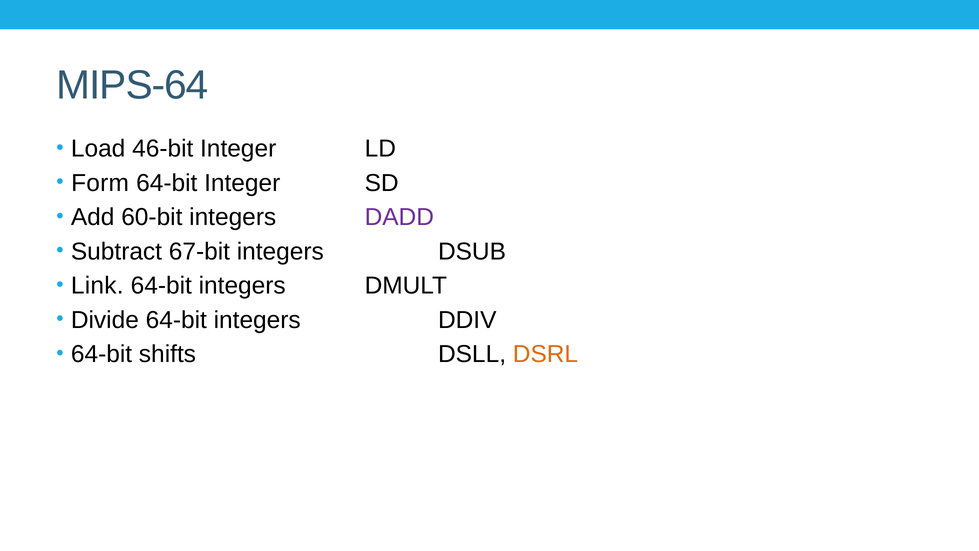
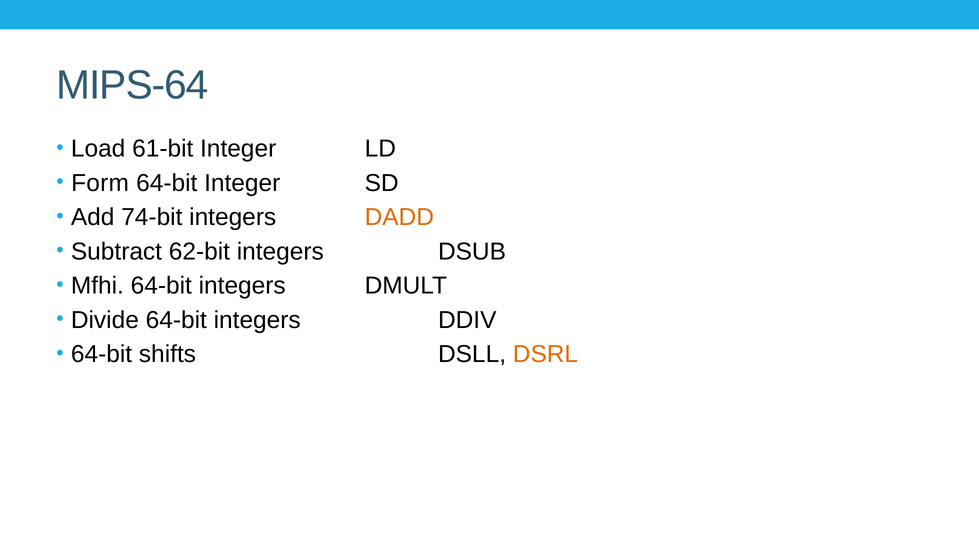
46-bit: 46-bit -> 61-bit (163, 149)
60-bit: 60-bit -> 74-bit (152, 217)
DADD colour: purple -> orange (399, 217)
67-bit: 67-bit -> 62-bit (199, 251)
Link: Link -> Mfhi (97, 286)
